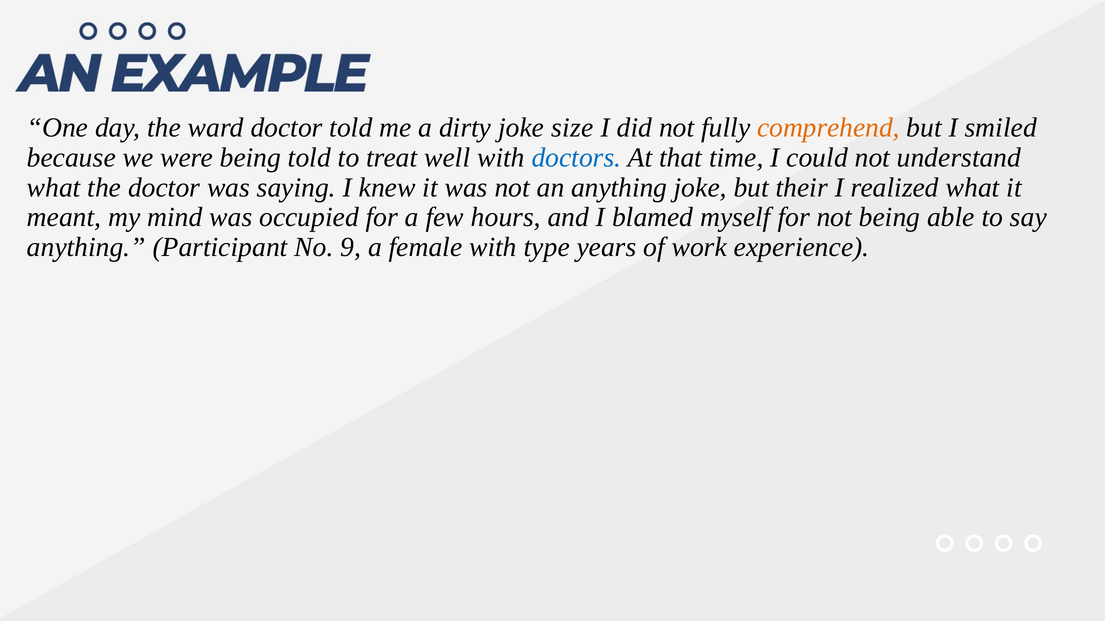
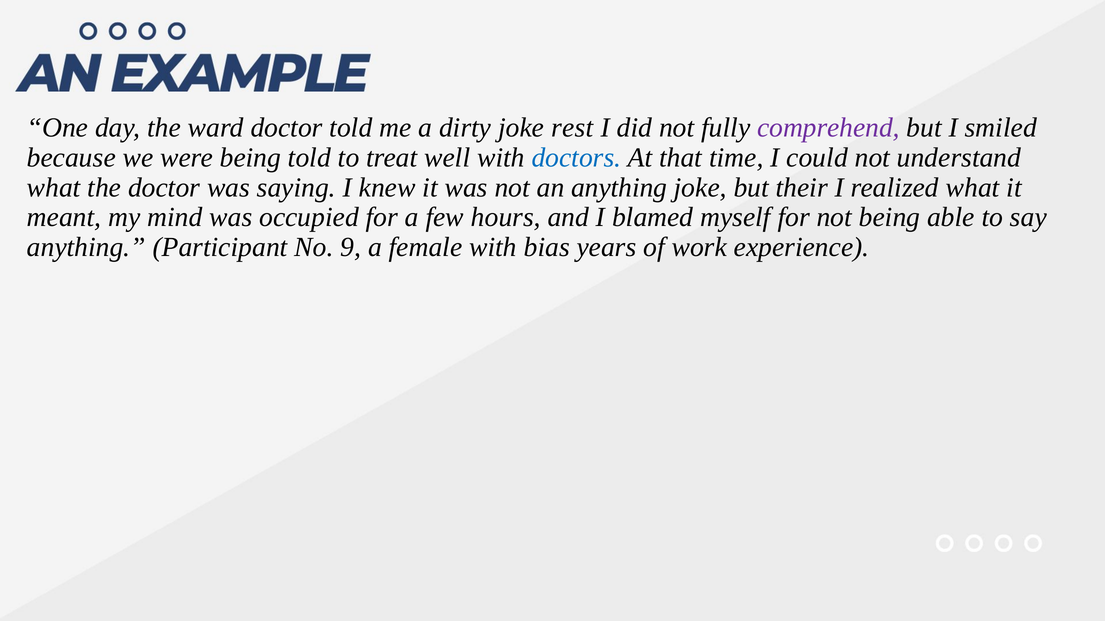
size: size -> rest (572, 128)
comprehend colour: orange -> purple (828, 128)
type: type -> bias (547, 247)
